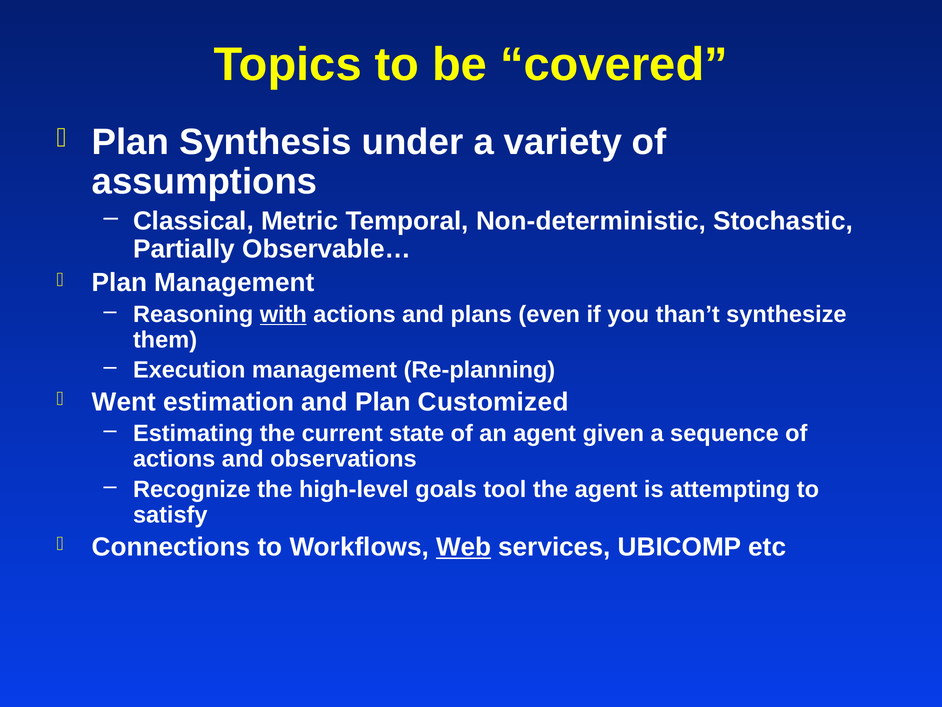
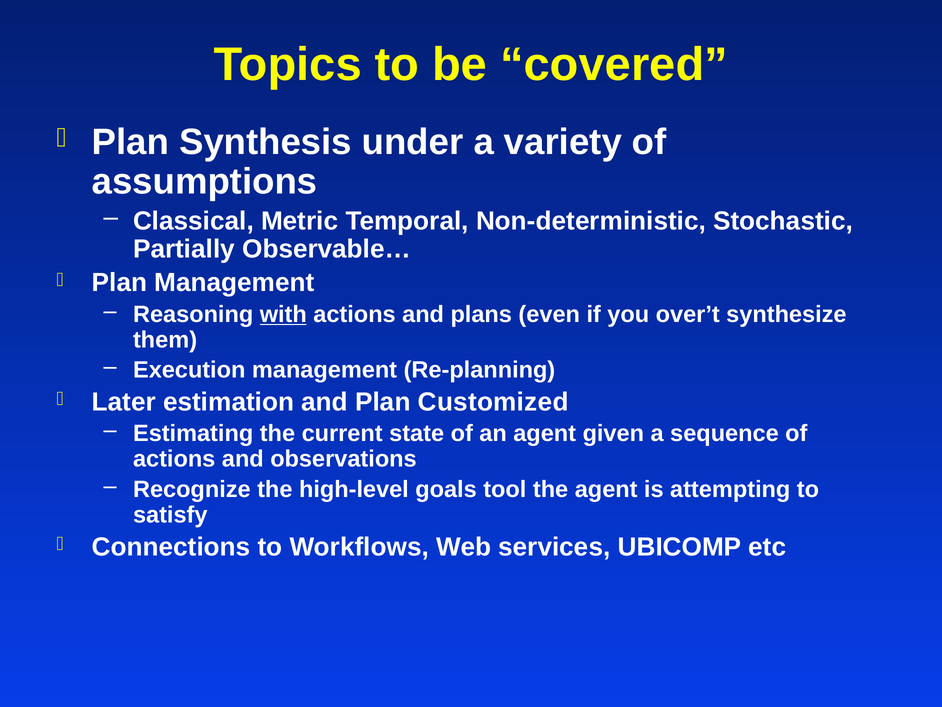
than’t: than’t -> over’t (688, 314)
Went: Went -> Later (124, 402)
Web underline: present -> none (464, 546)
